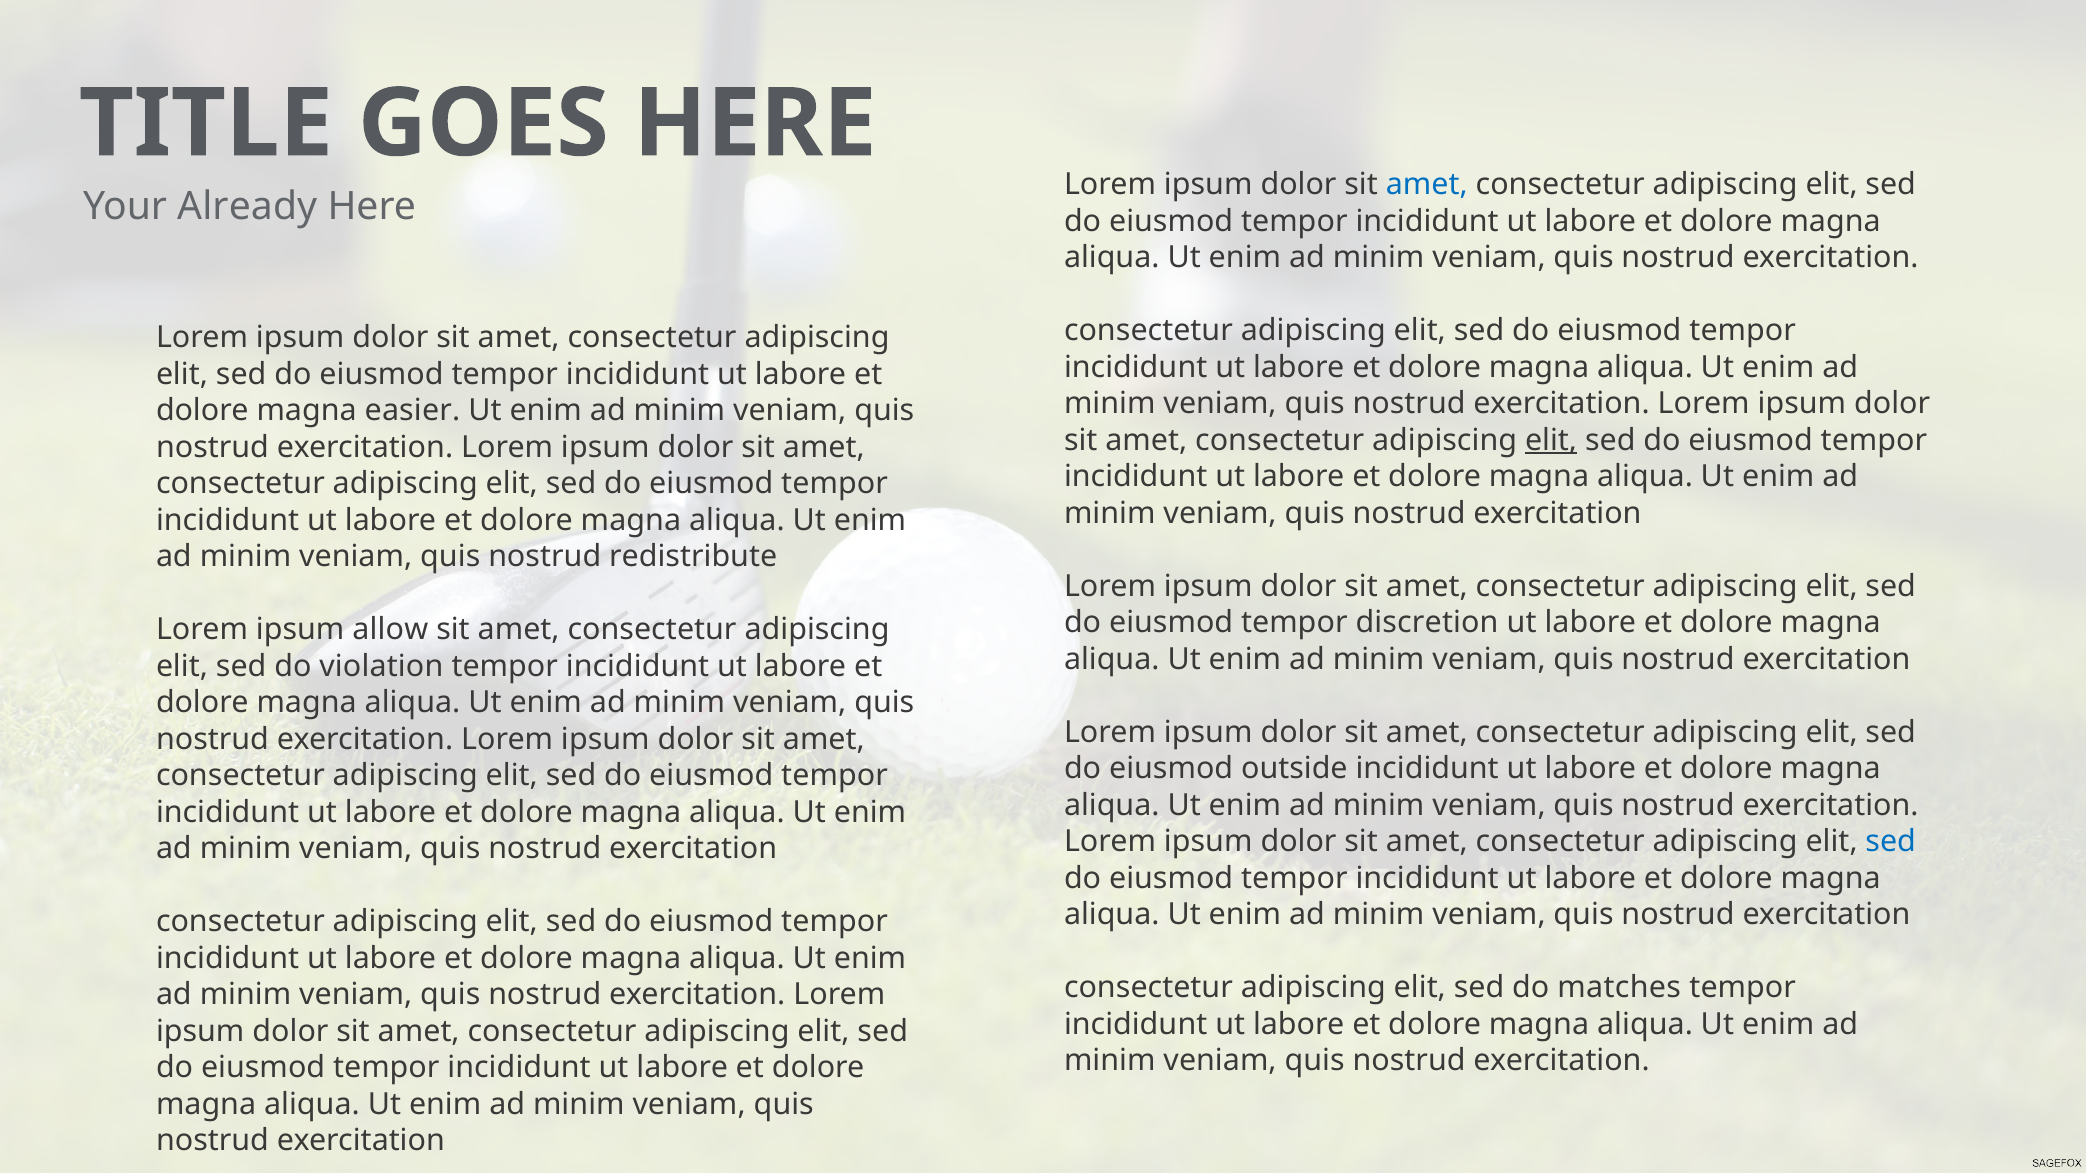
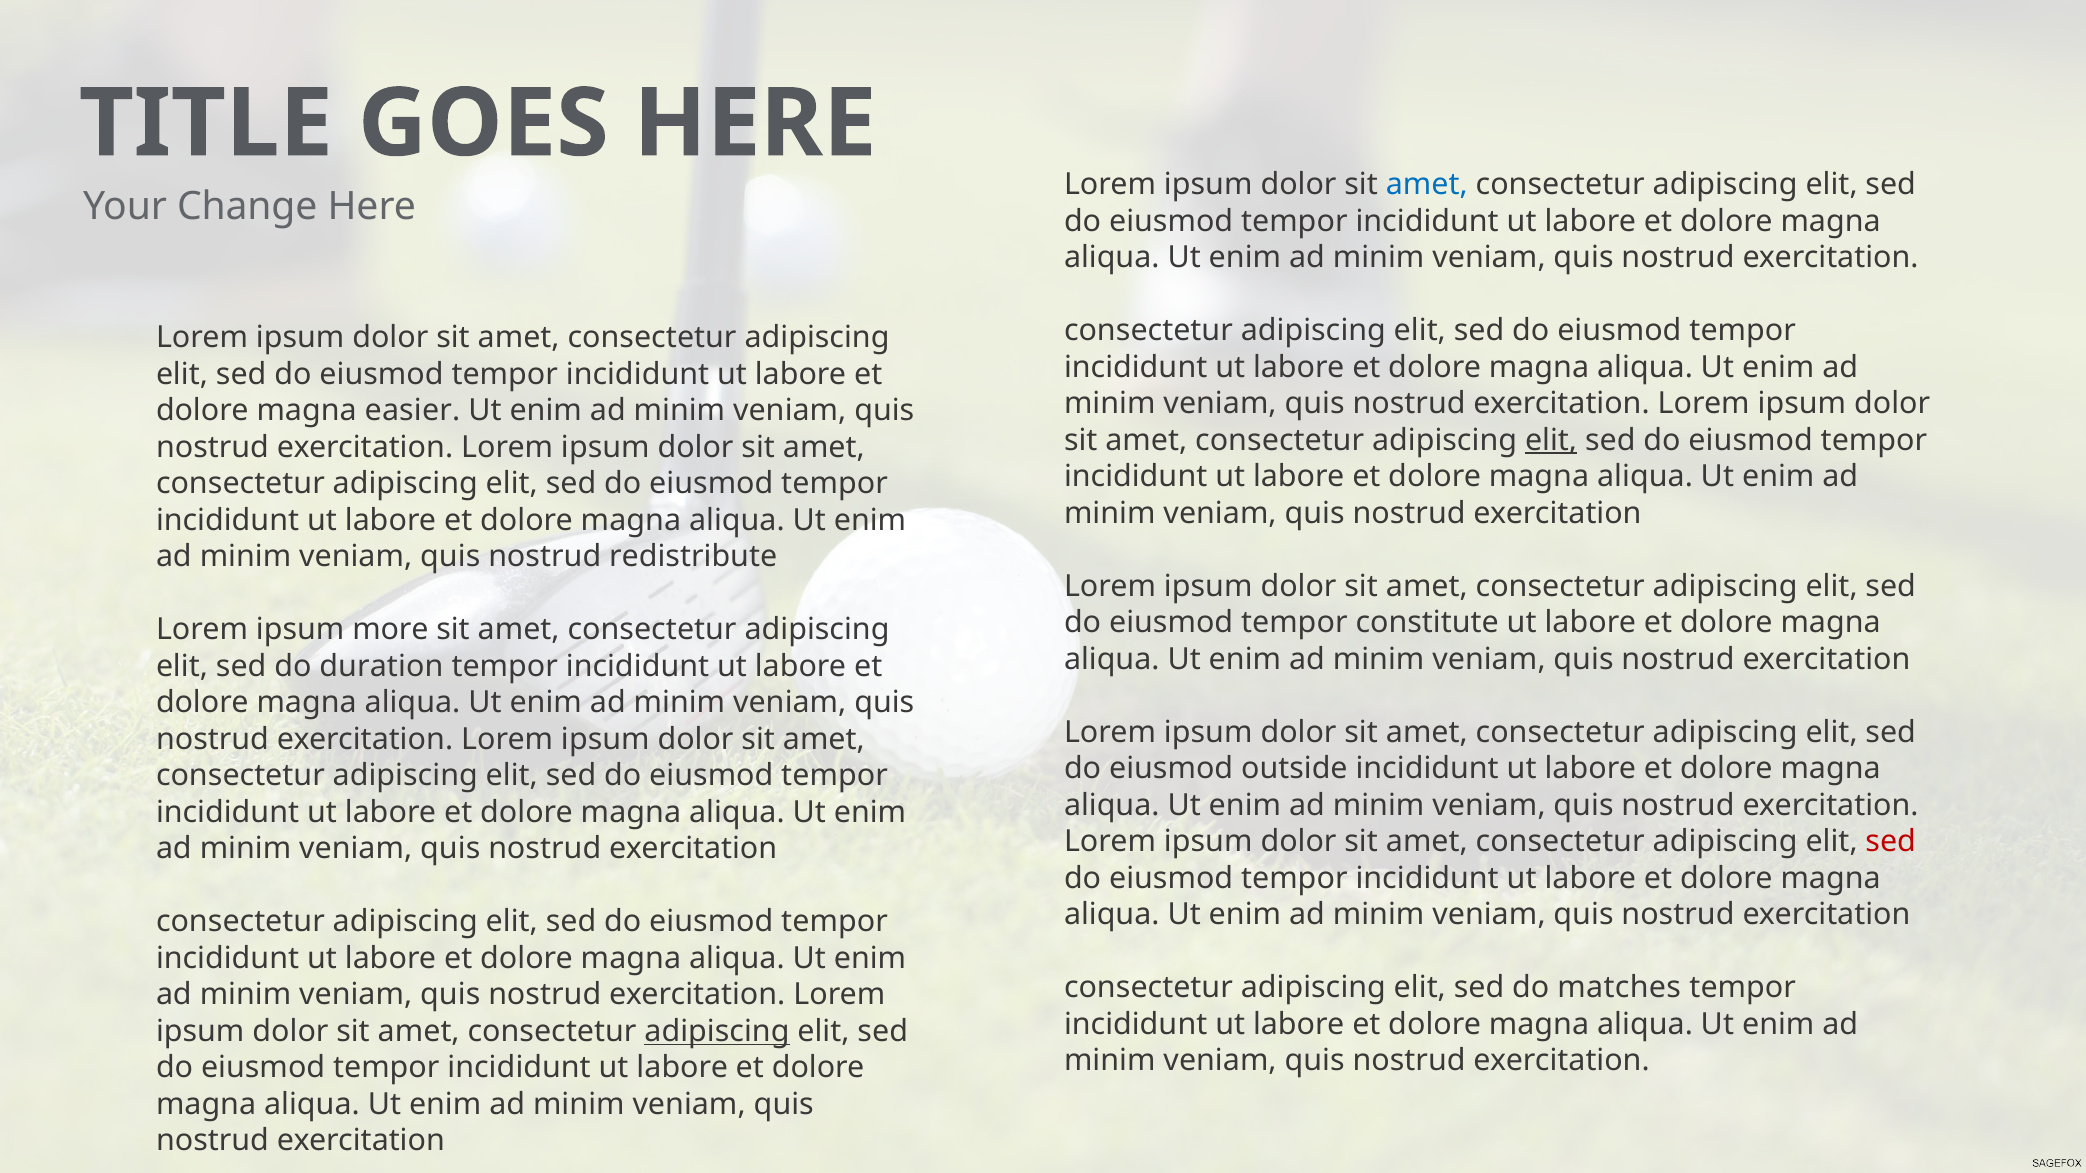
Already: Already -> Change (247, 207)
discretion: discretion -> constitute (1427, 623)
allow: allow -> more (390, 630)
violation: violation -> duration (381, 666)
sed colour: blue -> red (1891, 842)
adipiscing underline: none -> present (717, 1032)
